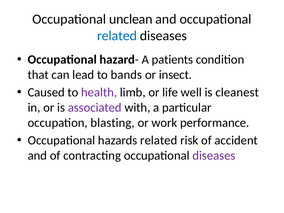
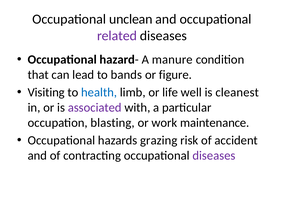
related colour: blue -> purple (117, 36)
patients: patients -> manure (172, 60)
insect: insect -> figure (175, 75)
Caused: Caused -> Visiting (46, 92)
health colour: purple -> blue (99, 92)
performance: performance -> maintenance (215, 123)
hazards related: related -> grazing (159, 140)
